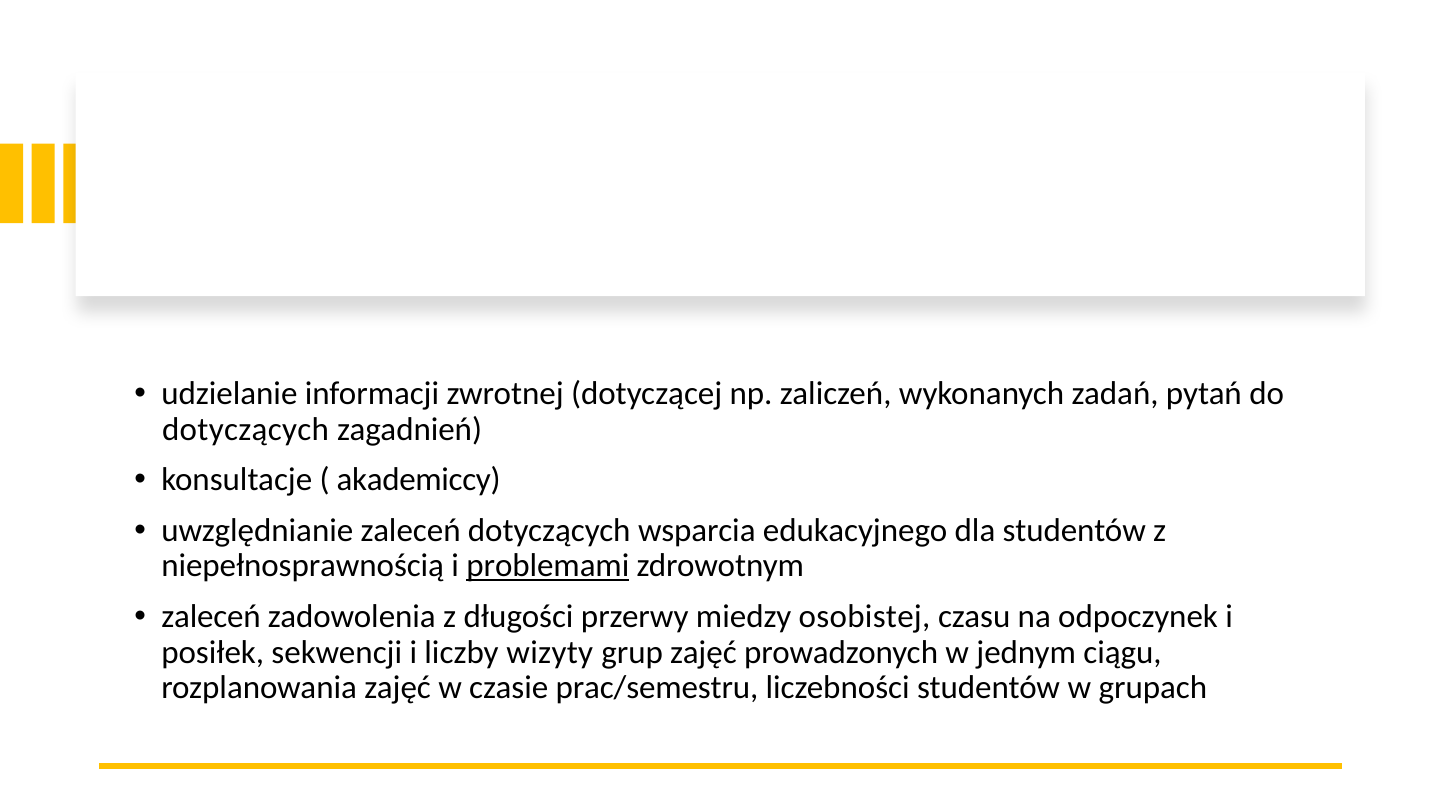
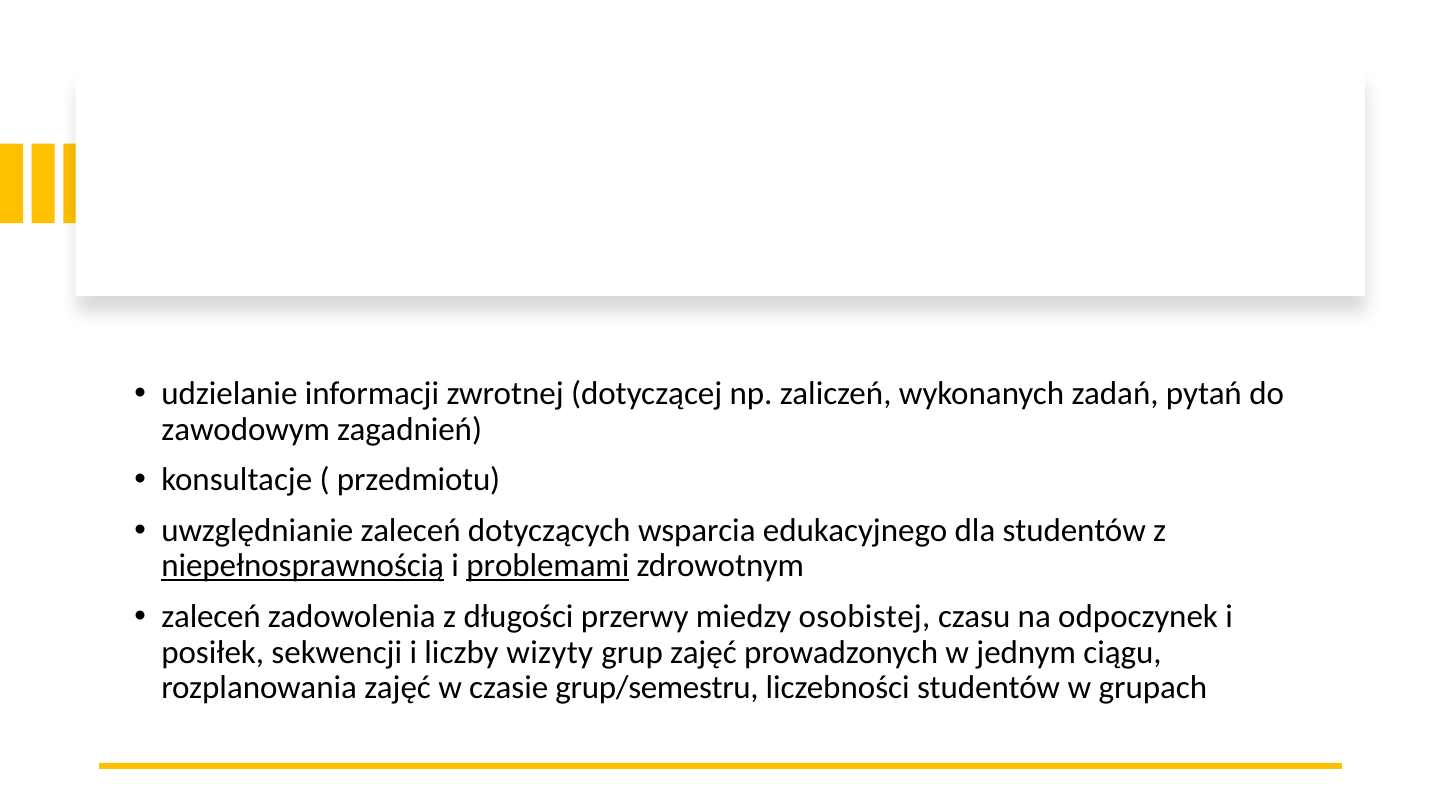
dotyczących: dotyczących -> zawodowym (246, 430)
akademiccy: akademiccy -> przedmiotu (419, 480)
niepełnosprawnością underline: none -> present (303, 566)
prac/semestru: prac/semestru -> grup/semestru (657, 688)
